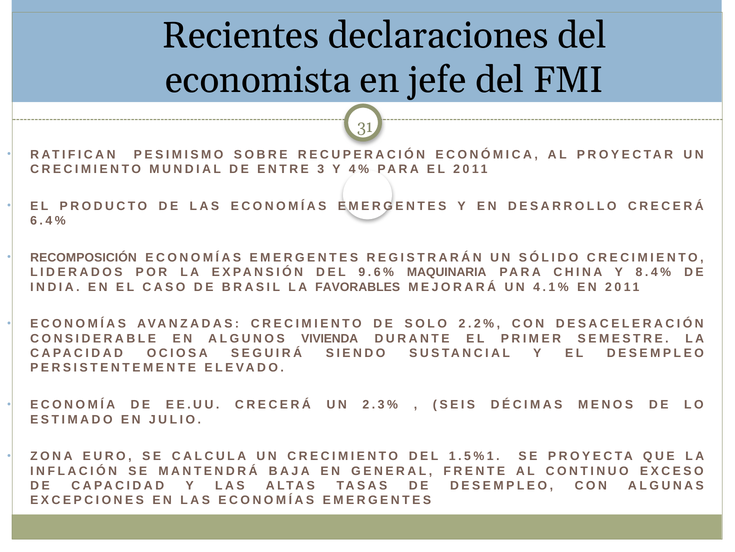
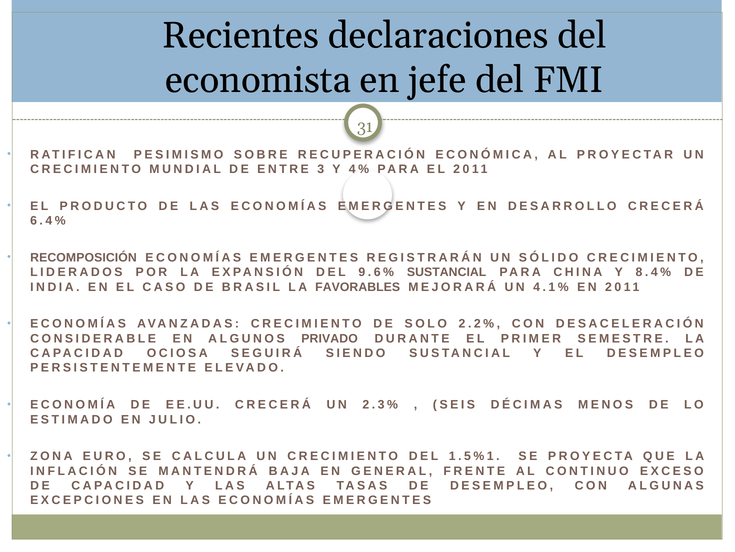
9.6% MAQUINARIA: MAQUINARIA -> SUSTANCIAL (447, 272)
VIVIENDA: VIVIENDA -> PRIVADO (330, 338)
